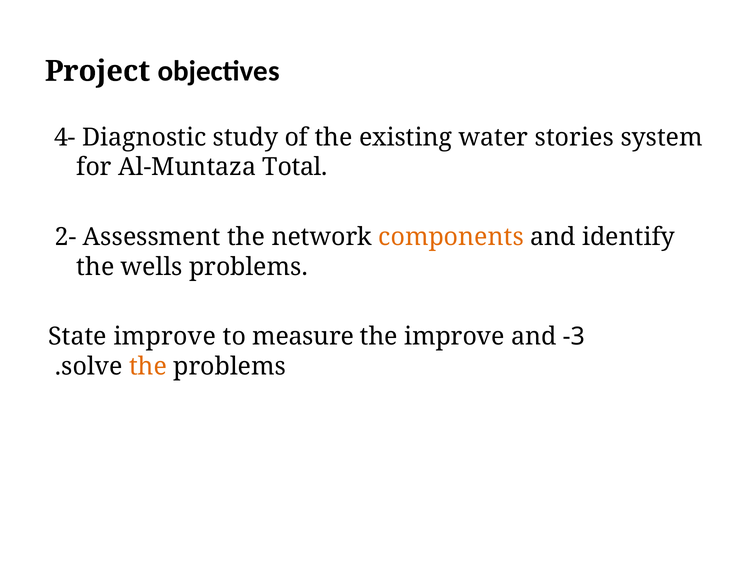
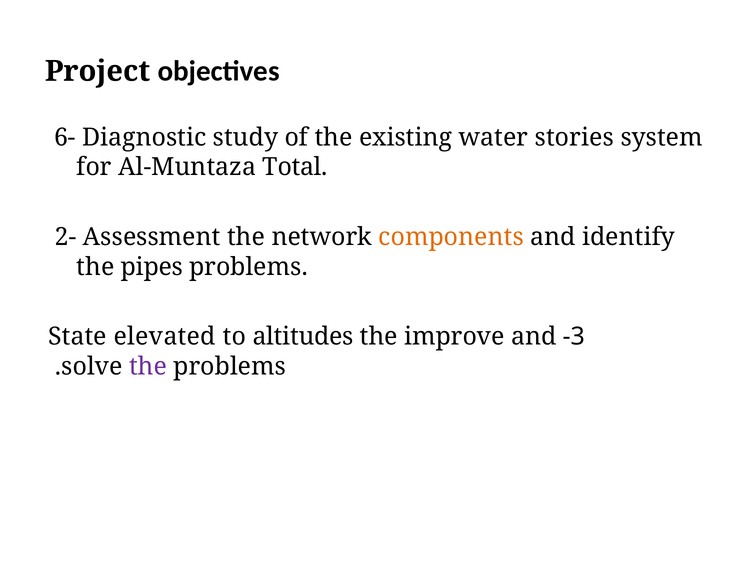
4-: 4- -> 6- (65, 137)
wells: wells -> pipes (152, 267)
State improve: improve -> elevated (165, 337)
measure: measure -> altitudes (303, 337)
the colour: orange -> purple (148, 367)
